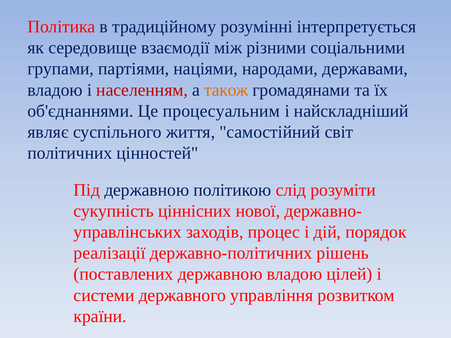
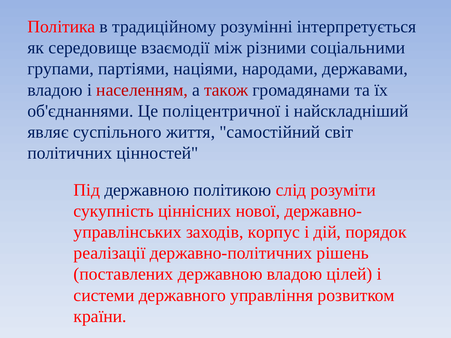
також colour: orange -> red (226, 90)
процесуальним: процесуальним -> поліцентричної (221, 111)
процес: процес -> корпус (274, 232)
